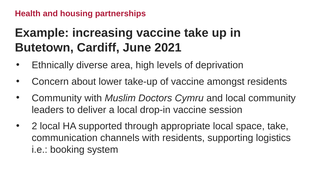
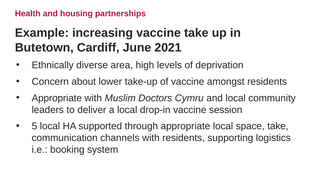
Community: Community -> Appropriate (57, 98)
2: 2 -> 5 (34, 126)
